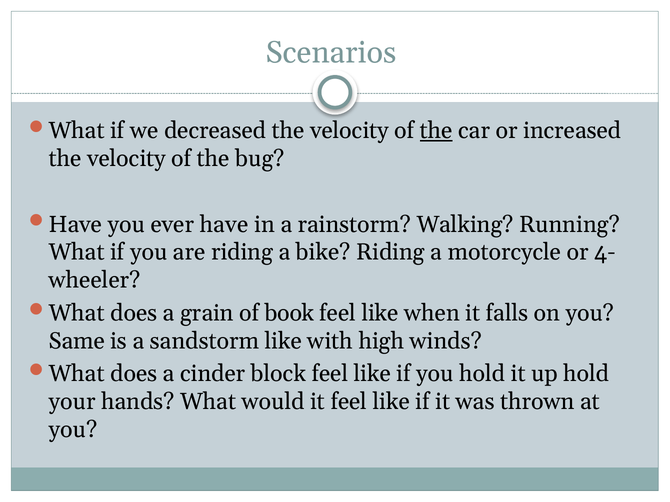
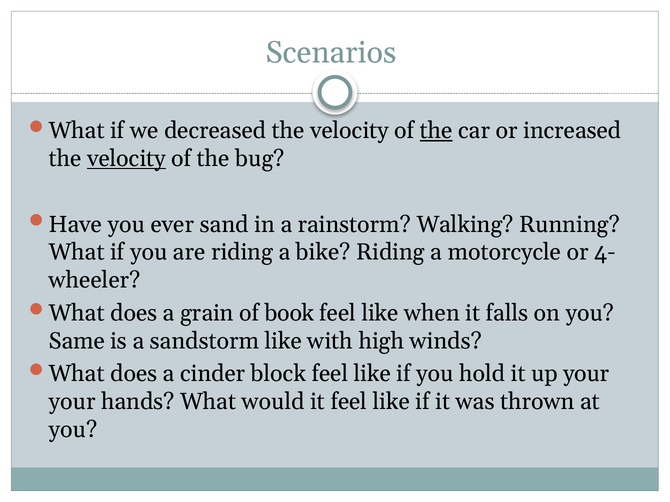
velocity underline: none -> present (126, 159)
ever have: have -> sand (224, 225)
up hold: hold -> your (586, 374)
